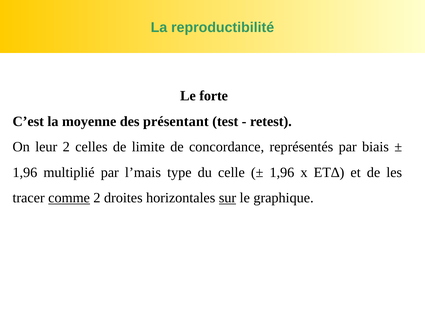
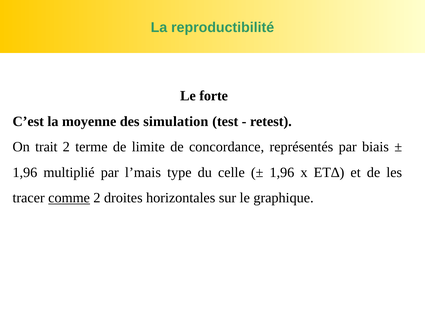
présentant: présentant -> simulation (176, 121)
leur: leur -> trait (46, 147)
celles: celles -> terme (91, 147)
sur underline: present -> none (227, 198)
